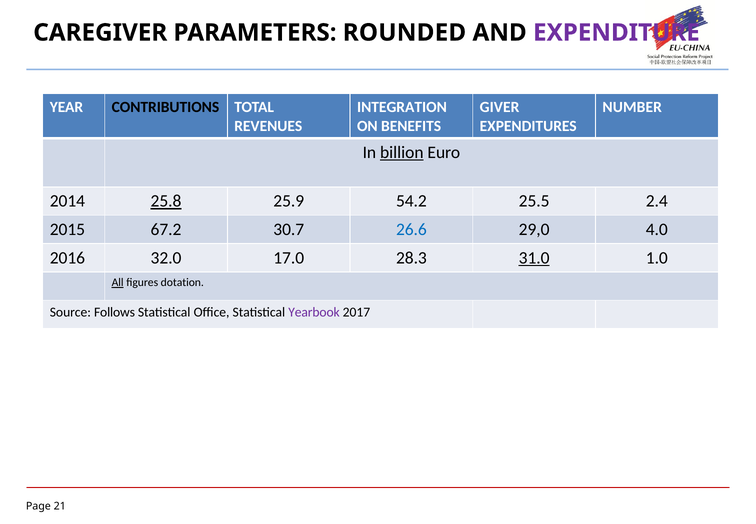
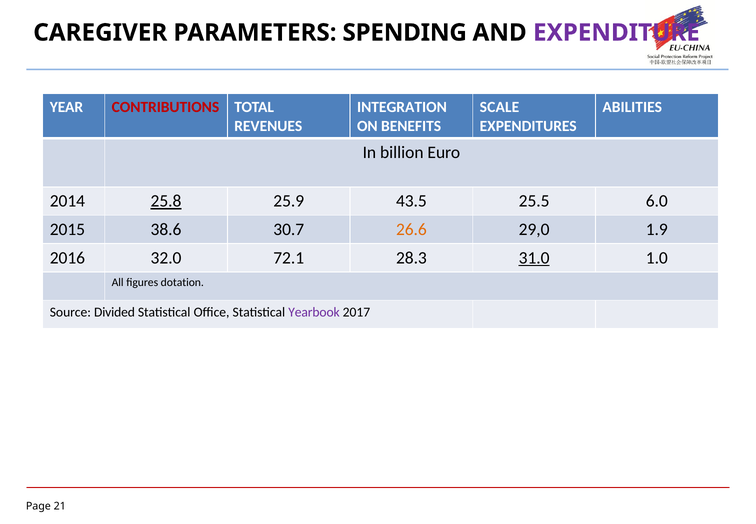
ROUNDED: ROUNDED -> SPENDING (405, 33)
CONTRIBUTIONS colour: black -> red (165, 107)
GIVER: GIVER -> SCALE (500, 107)
NUMBER: NUMBER -> ABILITIES (632, 107)
billion underline: present -> none (402, 152)
54.2: 54.2 -> 43.5 (411, 201)
2.4: 2.4 -> 6.0 (657, 201)
67.2: 67.2 -> 38.6 (166, 229)
26.6 colour: blue -> orange (411, 229)
4.0: 4.0 -> 1.9 (657, 229)
17.0: 17.0 -> 72.1 (289, 258)
All underline: present -> none (118, 282)
Follows: Follows -> Divided (114, 312)
